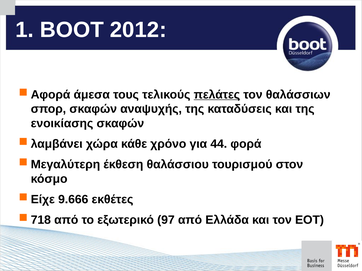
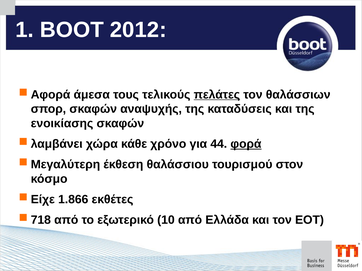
φορά underline: none -> present (246, 144)
9.666: 9.666 -> 1.866 (73, 200)
97: 97 -> 10 (166, 220)
